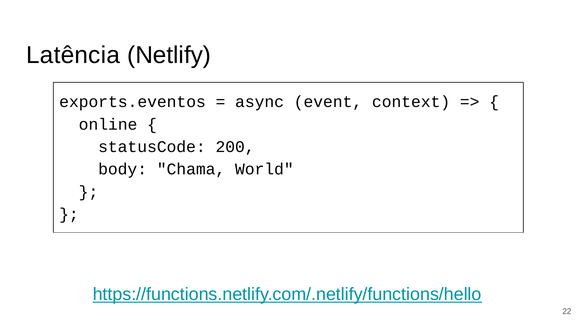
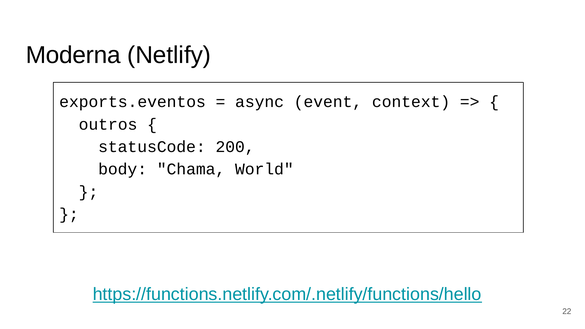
Latência: Latência -> Moderna (73, 55)
online: online -> outros (108, 124)
